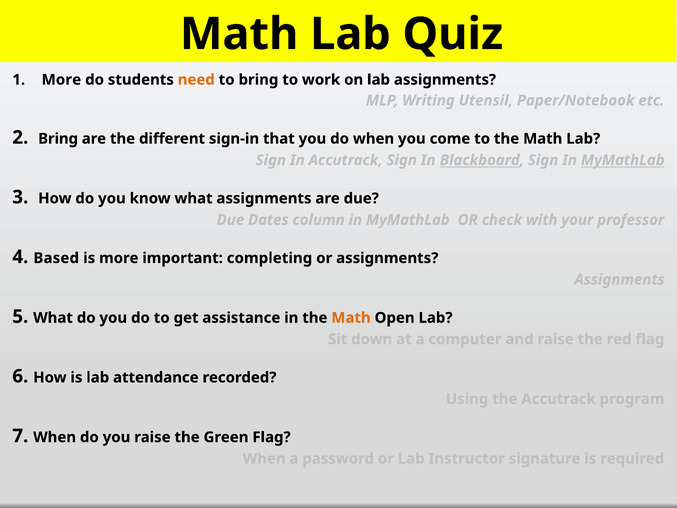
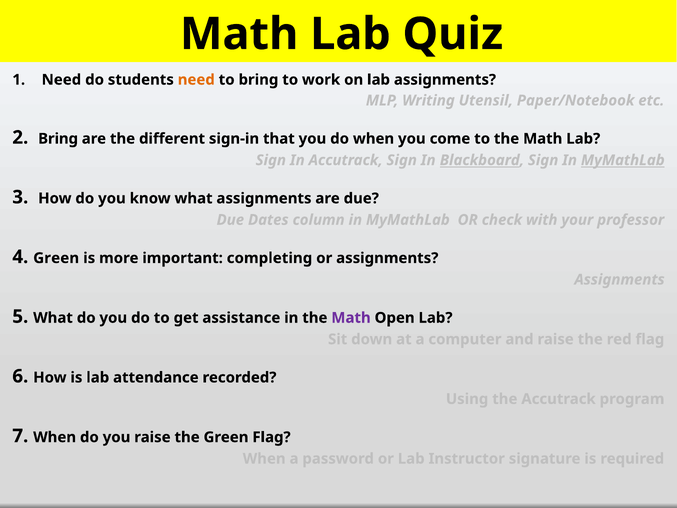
More: More -> Need (61, 80)
4 Based: Based -> Green (56, 258)
Math colour: orange -> purple (351, 318)
